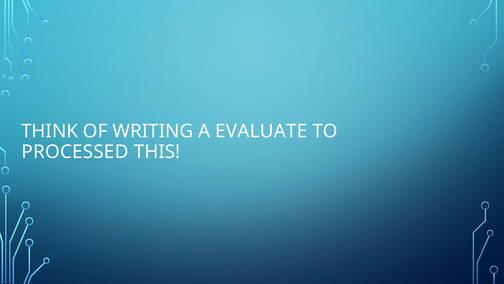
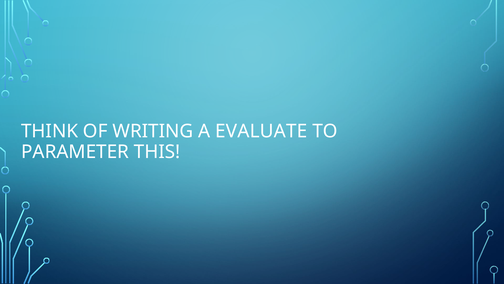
PROCESSED: PROCESSED -> PARAMETER (75, 151)
